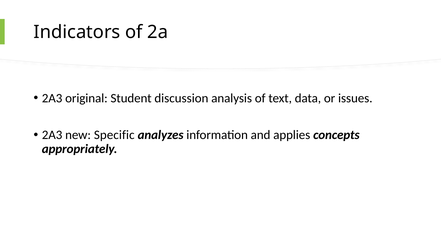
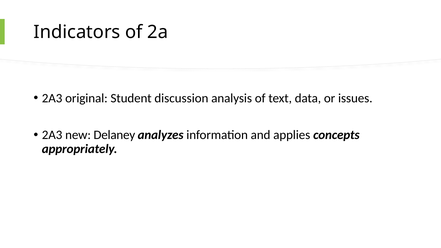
Specific: Specific -> Delaney (114, 135)
